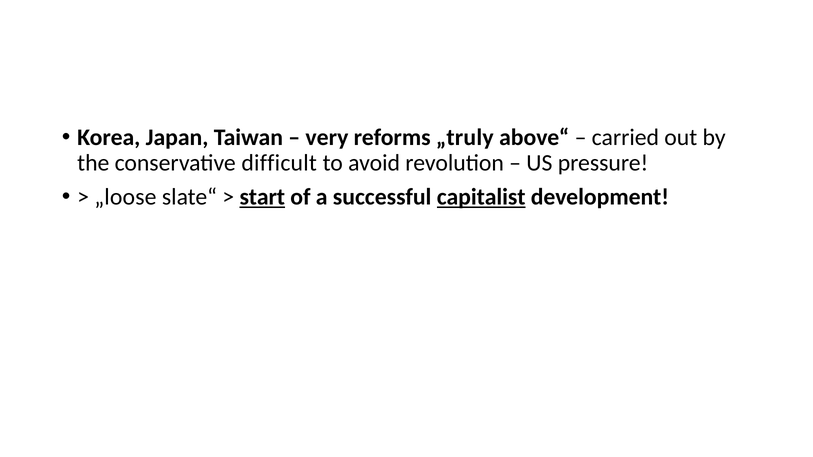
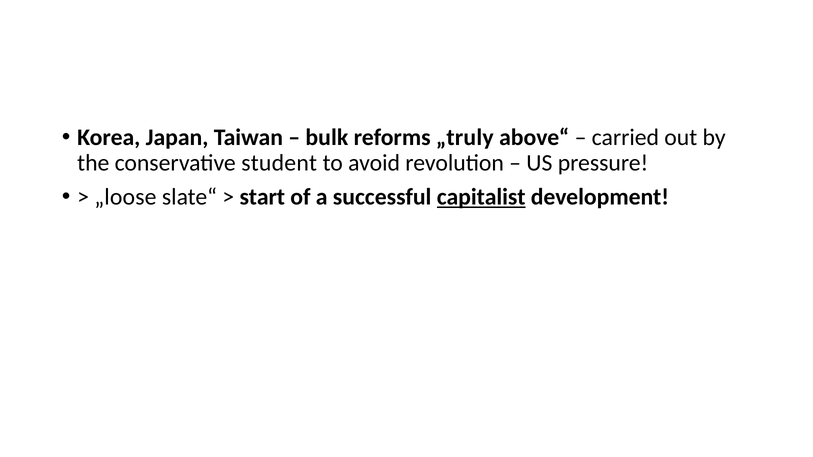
very: very -> bulk (327, 137)
difficult: difficult -> student (279, 163)
start underline: present -> none (262, 197)
